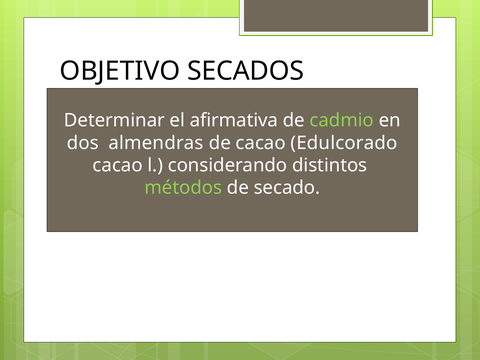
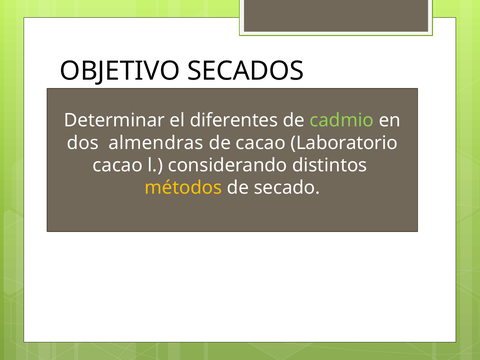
afirmativa: afirmativa -> diferentes (234, 120)
Edulcorado: Edulcorado -> Laboratorio (344, 143)
métodos colour: light green -> yellow (183, 188)
